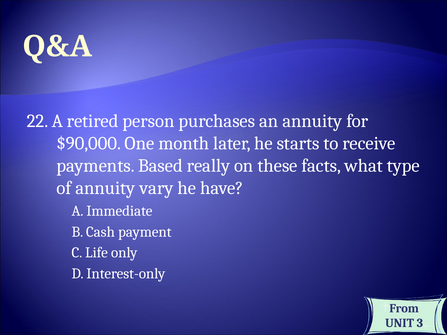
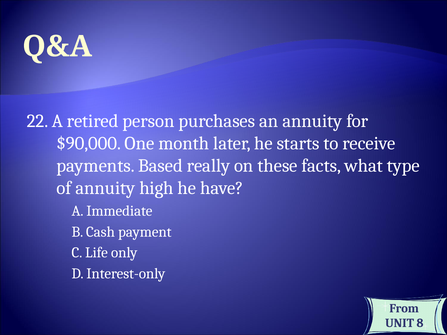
vary: vary -> high (156, 188)
3: 3 -> 8 (420, 323)
